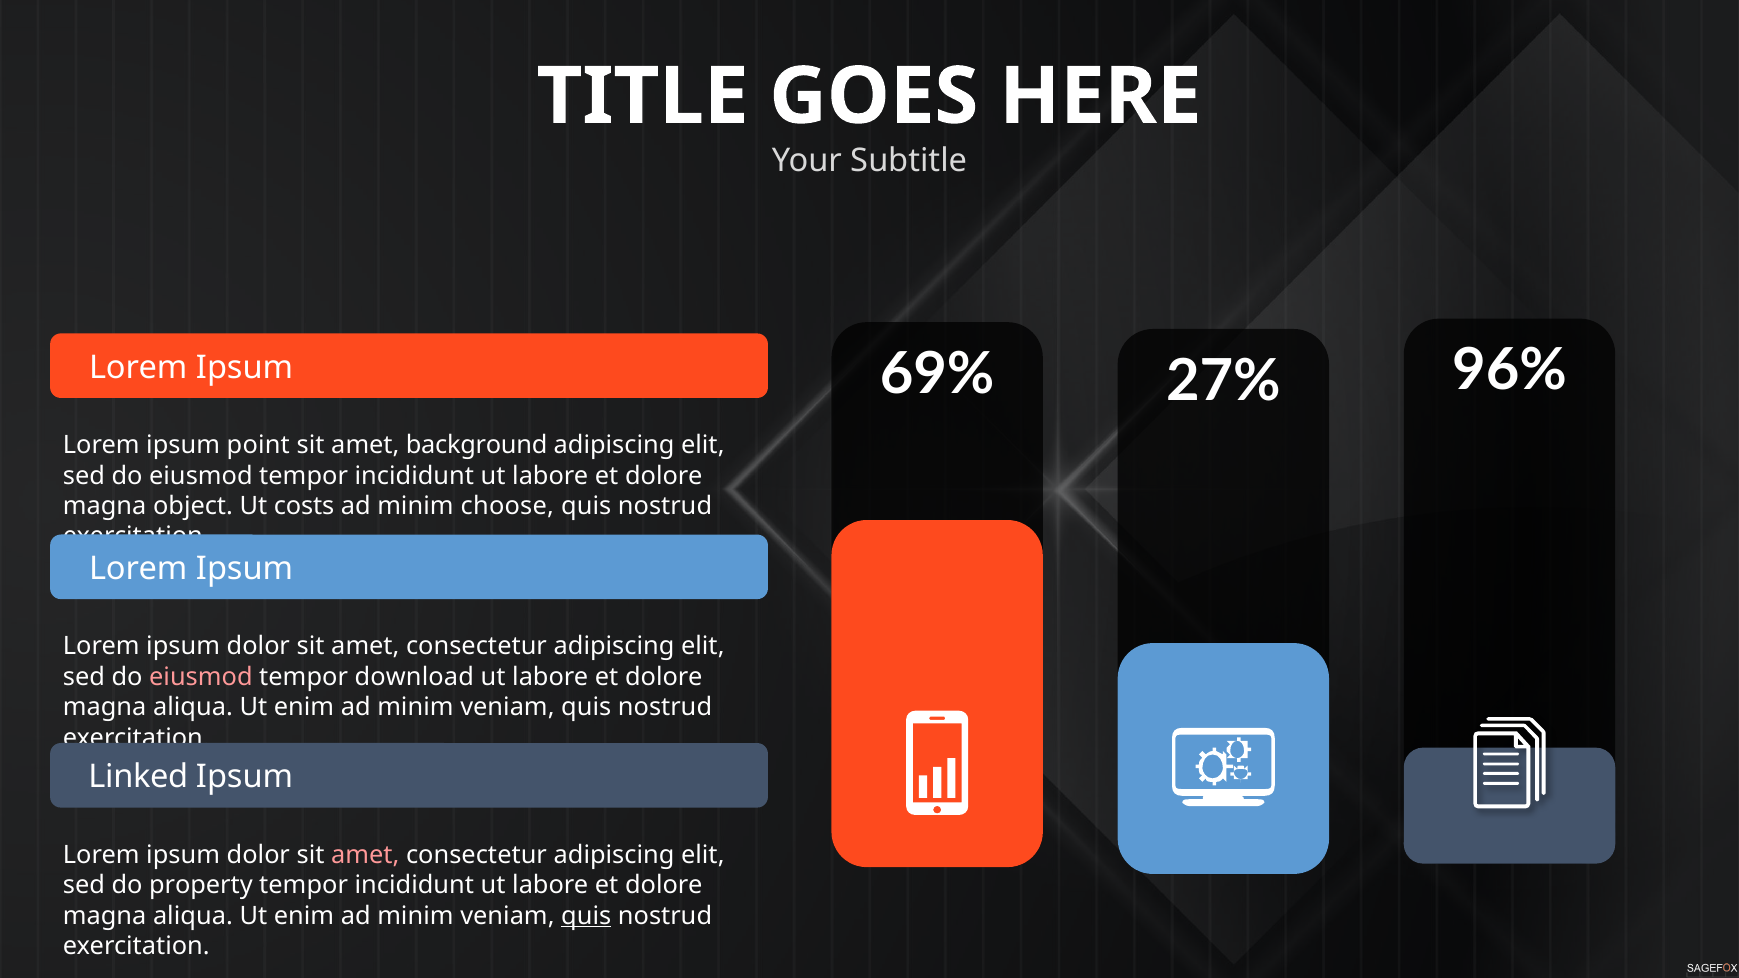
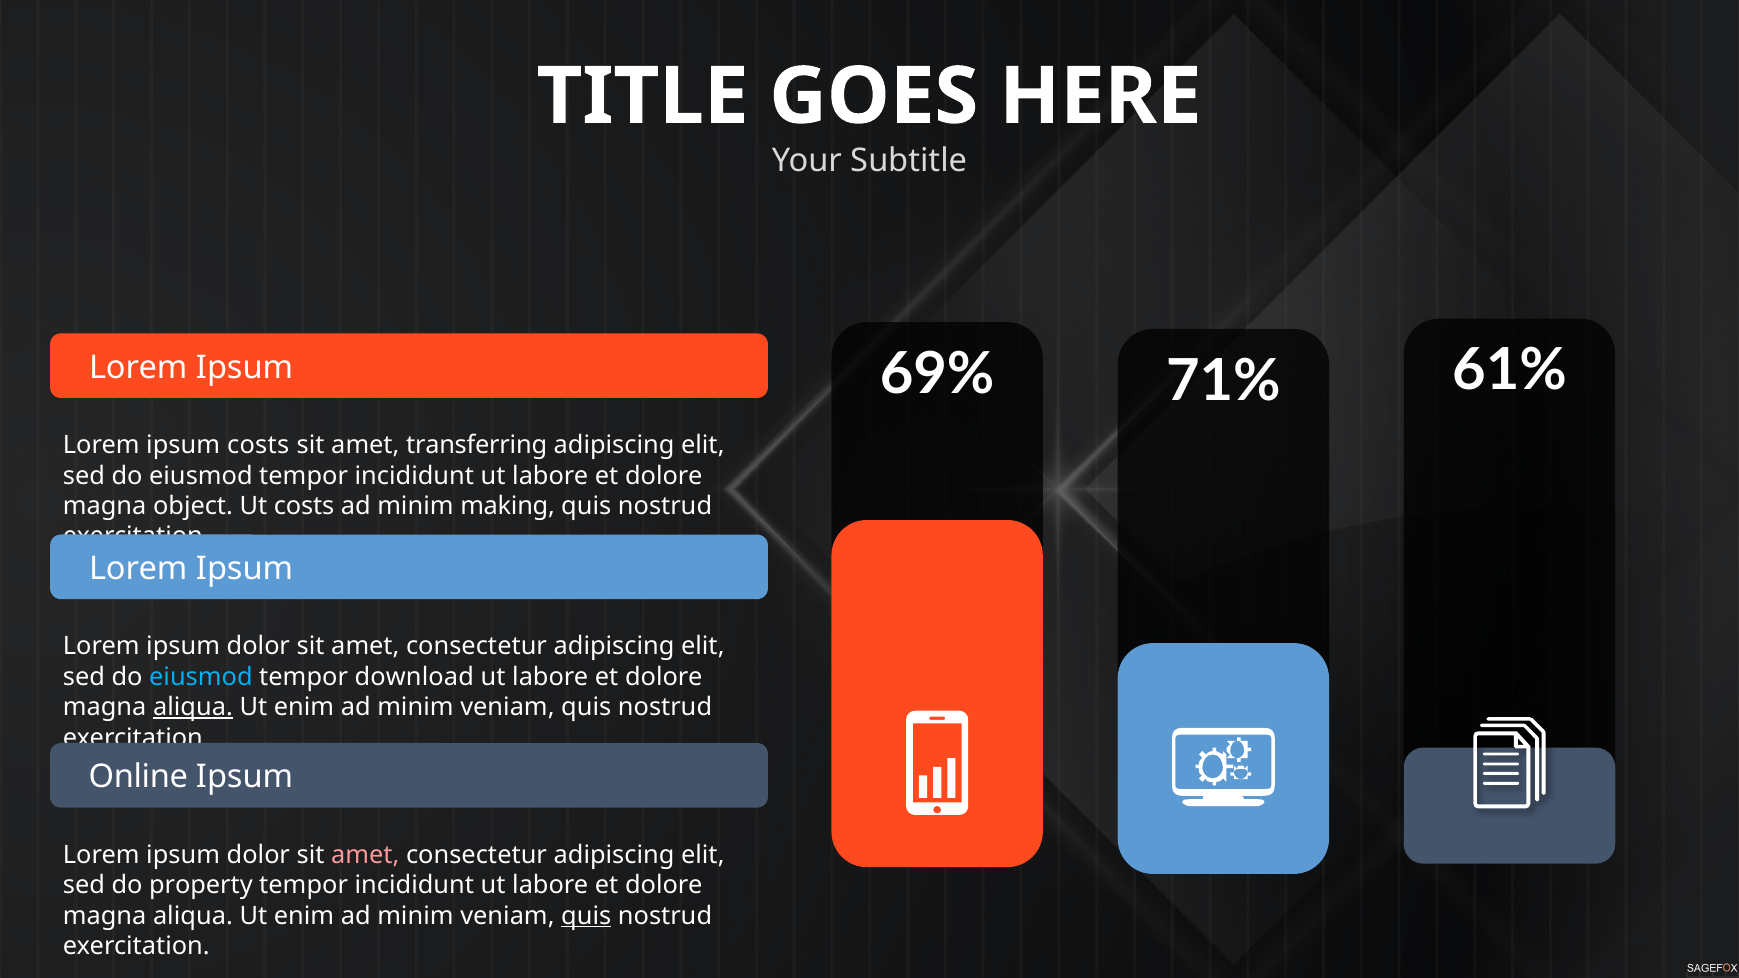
96%: 96% -> 61% (1509, 371)
27%: 27% -> 71% (1223, 381)
ipsum point: point -> costs (258, 445)
background: background -> transferring (477, 445)
choose: choose -> making (508, 506)
eiusmod colour: pink -> light blue (201, 677)
aliqua underline: none -> present (193, 707)
Linked: Linked -> Online (138, 777)
